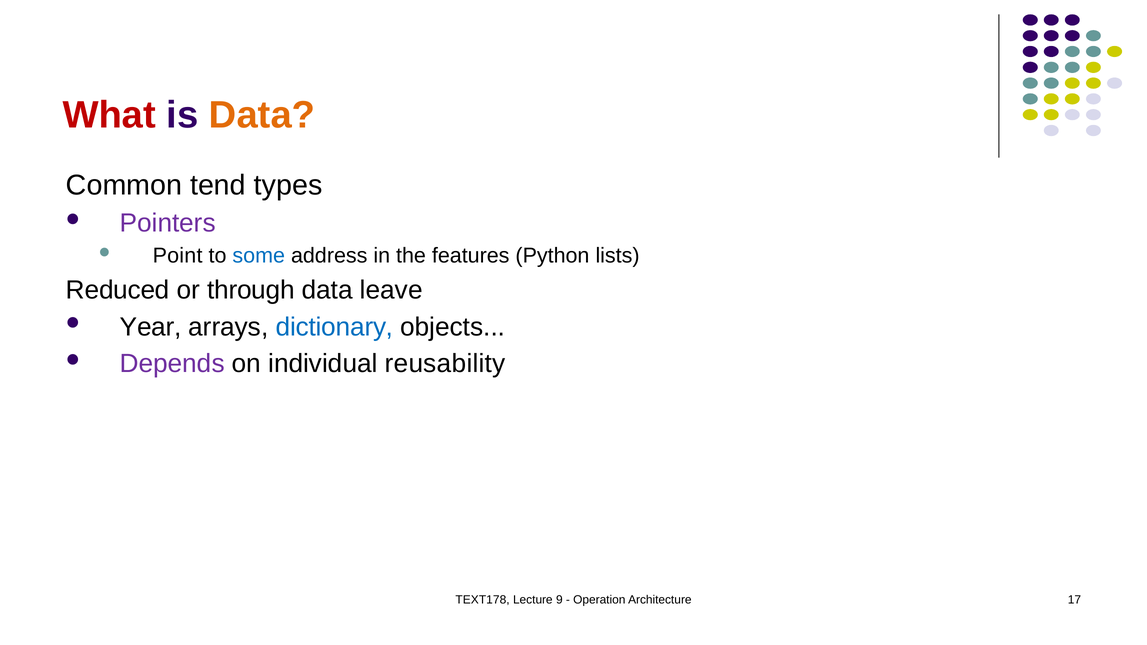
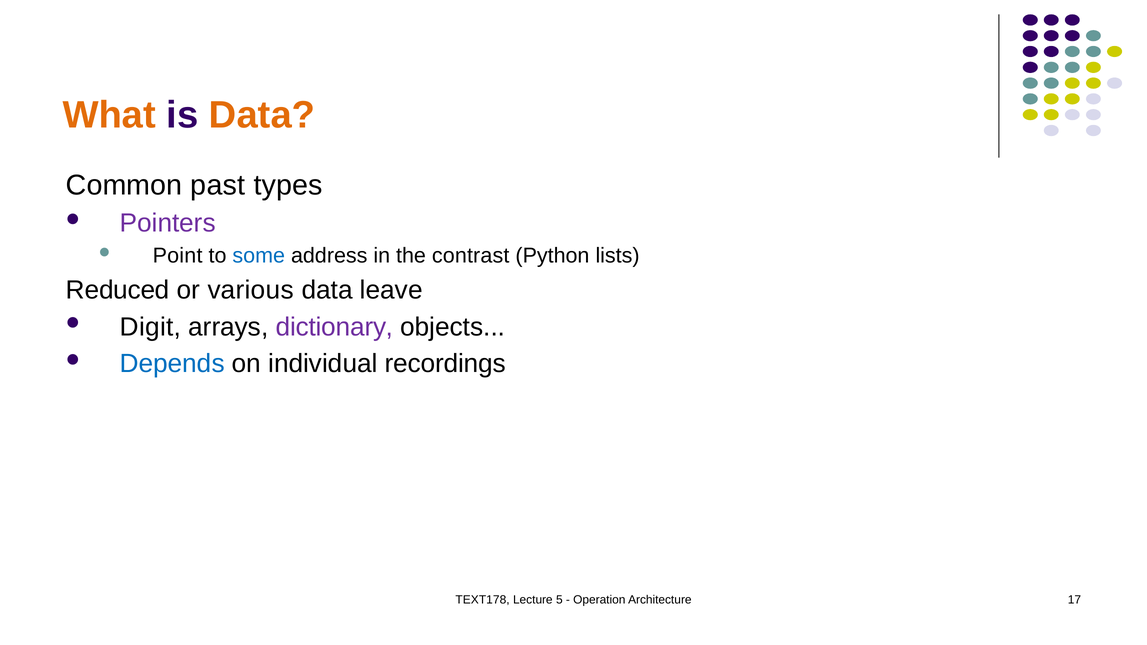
What colour: red -> orange (109, 115)
tend: tend -> past (218, 185)
features: features -> contrast (471, 256)
through: through -> various (251, 290)
Year: Year -> Digit (150, 327)
dictionary colour: blue -> purple (334, 327)
Depends colour: purple -> blue (172, 364)
reusability: reusability -> recordings (445, 364)
9: 9 -> 5 (559, 600)
